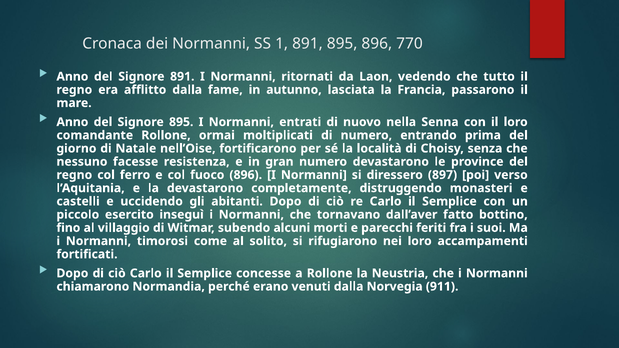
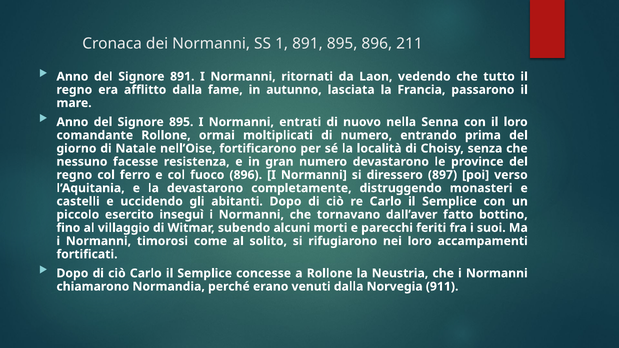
770: 770 -> 211 (409, 44)
